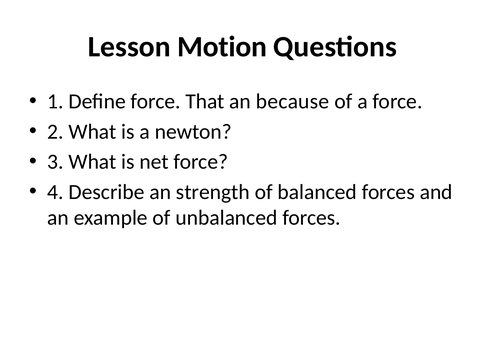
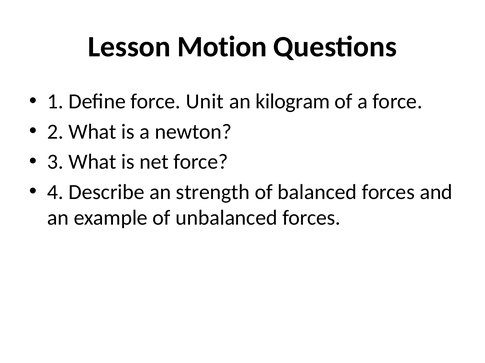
That: That -> Unit (205, 102)
because: because -> kilogram (293, 102)
